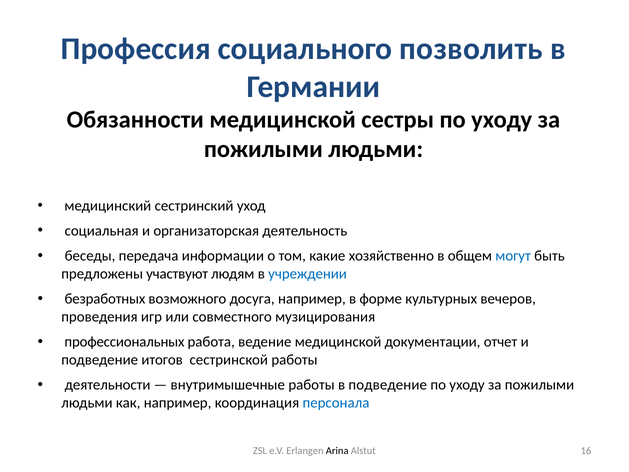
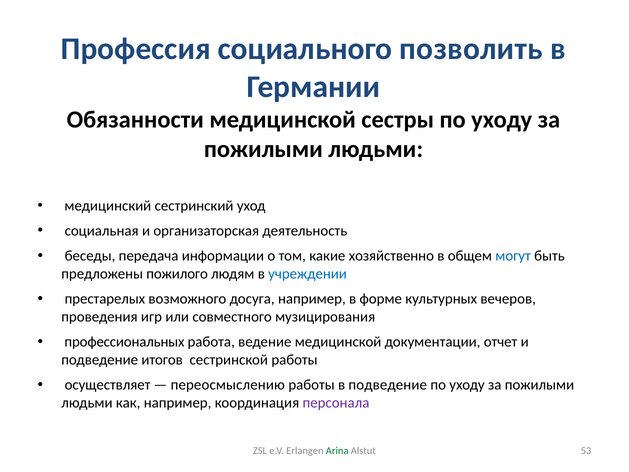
участвуют: участвуют -> пожилого (177, 274)
безработных: безработных -> престарелых (105, 299)
деятельности: деятельности -> осуществляет (108, 385)
внутримышечные: внутримышечные -> переосмыслению (228, 385)
персонала colour: blue -> purple (336, 403)
Arina colour: black -> green (337, 450)
16: 16 -> 53 (586, 450)
